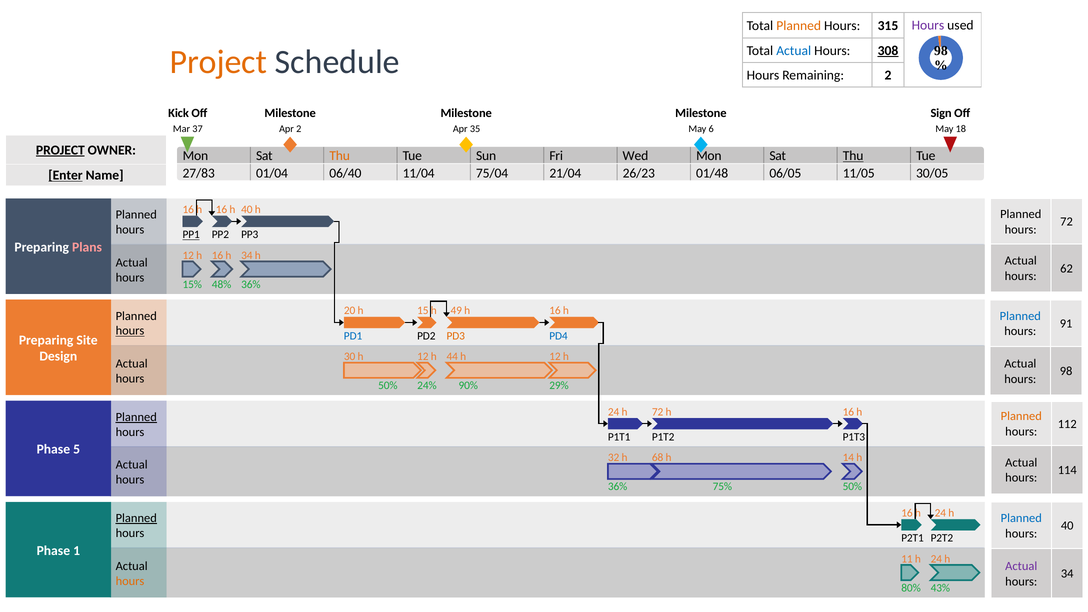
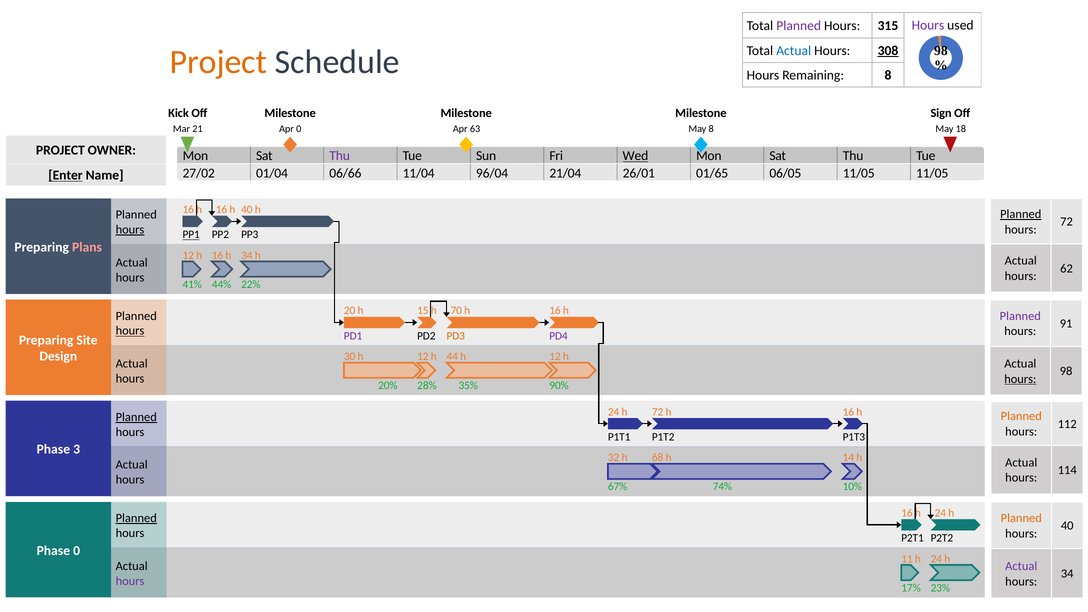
Planned colour: orange -> purple (799, 26)
Remaining 2: 2 -> 8 (888, 75)
37: 37 -> 21 (198, 129)
Apr 2: 2 -> 0 (299, 129)
35: 35 -> 63 (475, 129)
May 6: 6 -> 8 (711, 129)
PROJECT underline: present -> none (60, 150)
Thu colour: orange -> purple (340, 156)
Wed underline: none -> present (635, 156)
Thu underline: present -> none (853, 156)
27/83: 27/83 -> 27/02 (199, 173)
06/40: 06/40 -> 06/66 (345, 173)
75/04: 75/04 -> 96/04 (492, 173)
26/23: 26/23 -> 26/01 (639, 173)
01/48: 01/48 -> 01/65 (712, 173)
11/05 30/05: 30/05 -> 11/05 (932, 173)
Planned underline: none -> present (1021, 214)
hours underline: none -> present (130, 230)
15%: 15% -> 41% (192, 284)
48%: 48% -> 44% (222, 284)
36%: 36% -> 22% (251, 284)
49: 49 -> 70 (456, 311)
Planned colour: blue -> purple (1020, 316)
PD1 colour: blue -> purple (353, 336)
PD4 colour: blue -> purple (558, 336)
hours underline: none -> present (1020, 379)
50%: 50% -> 20% (388, 386)
24%: 24% -> 28% (427, 386)
90%: 90% -> 35% (468, 386)
29%: 29% -> 90% (559, 386)
Phase 5: 5 -> 3 (77, 449)
36%: 36% -> 67% (618, 487)
75%: 75% -> 74% (722, 487)
50%: 50% -> 10% (852, 487)
Planned colour: blue -> orange (1021, 518)
Phase 1: 1 -> 0 (77, 551)
hours colour: orange -> purple (130, 581)
80%: 80% -> 17% (911, 588)
43%: 43% -> 23% (940, 588)
